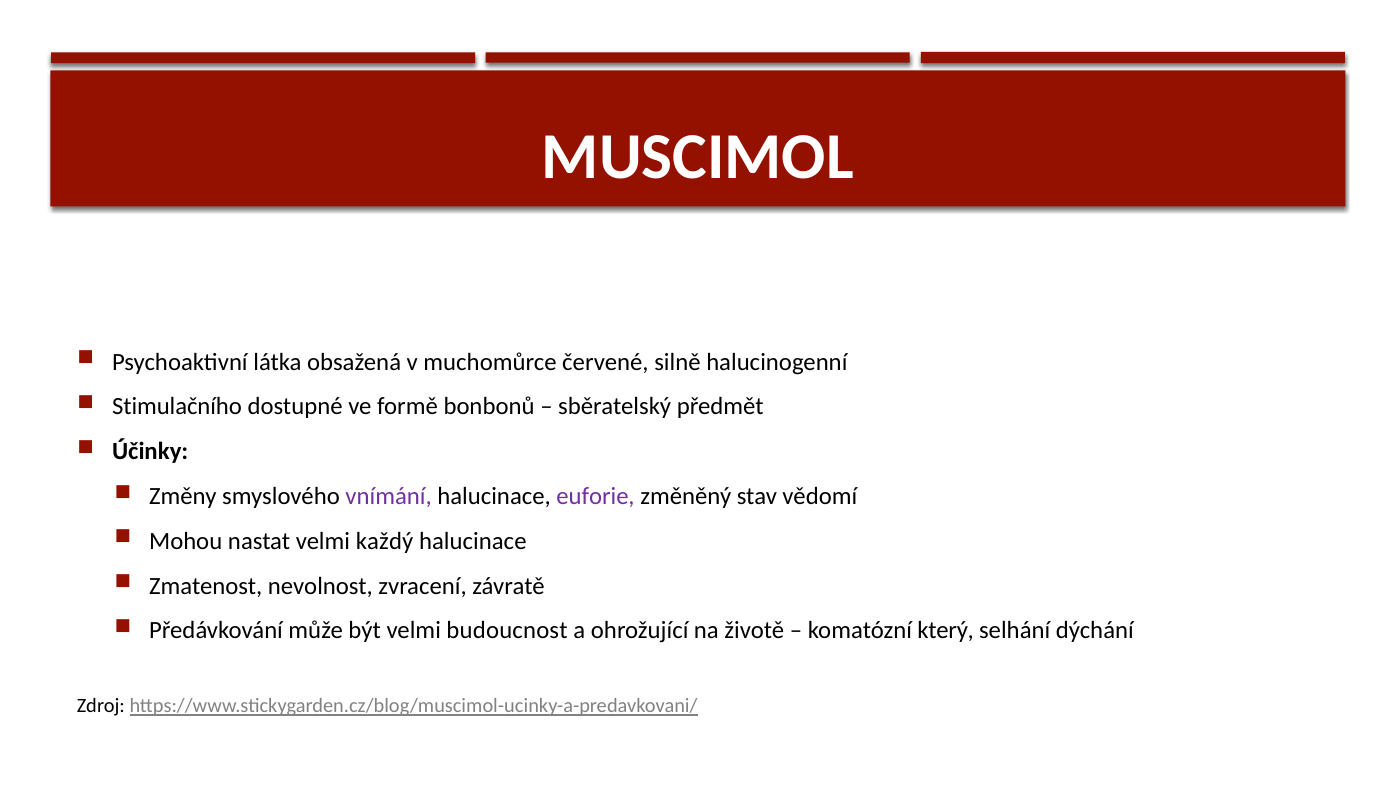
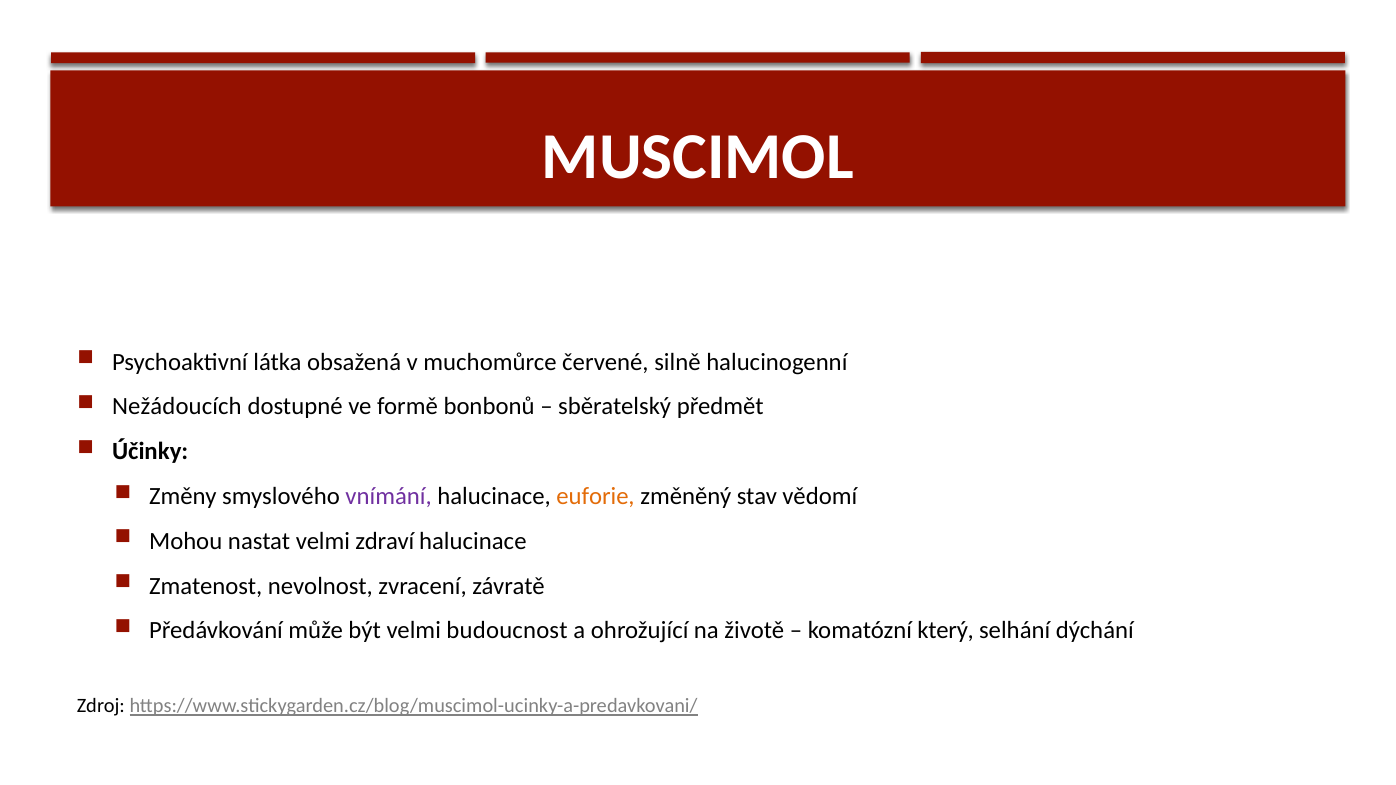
Stimulačního: Stimulačního -> Nežádoucích (177, 407)
euforie colour: purple -> orange (596, 497)
každý: každý -> zdraví (385, 541)
